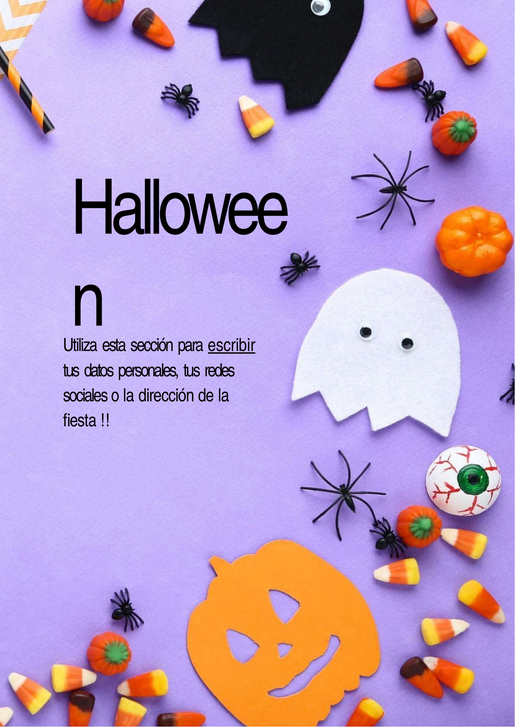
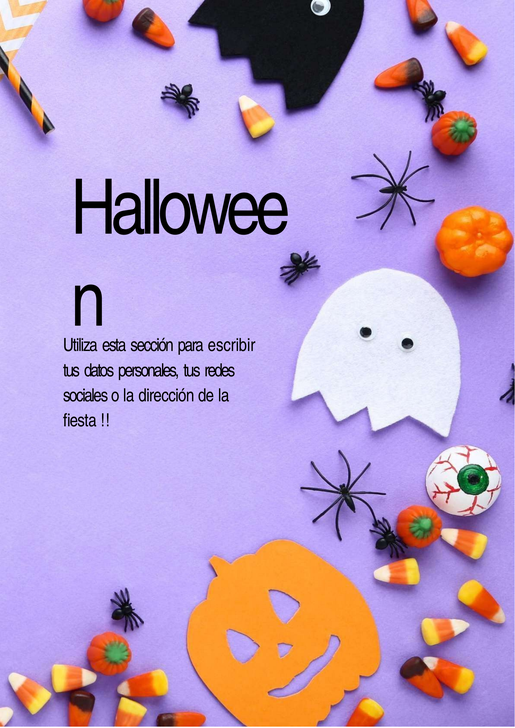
escribir underline: present -> none (232, 346)
